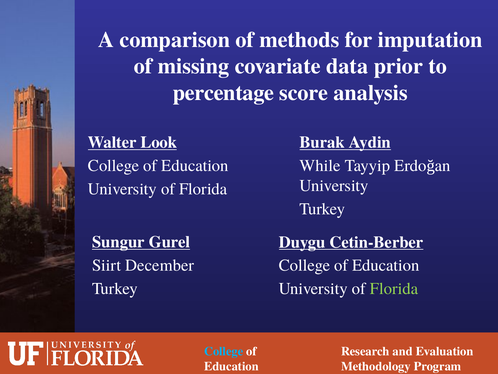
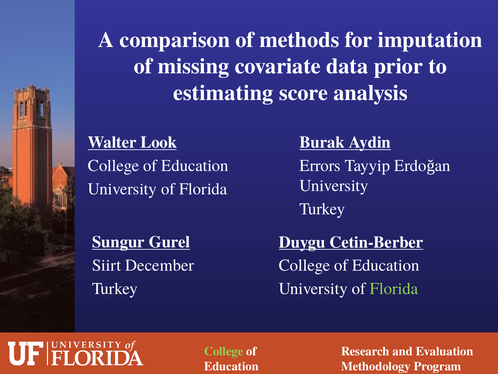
percentage: percentage -> estimating (223, 93)
While: While -> Errors (320, 165)
College colour: light blue -> light green (224, 351)
